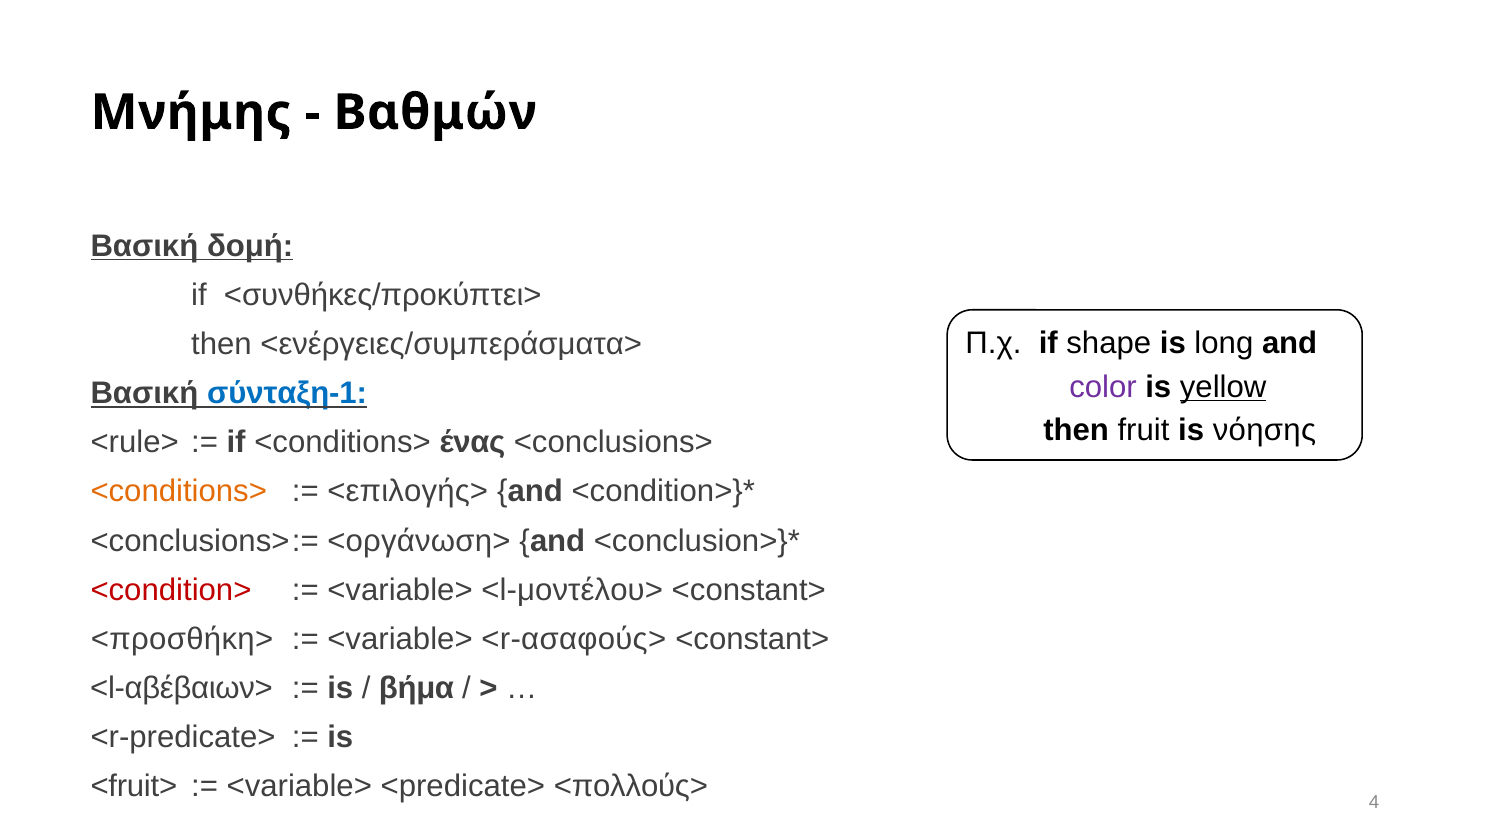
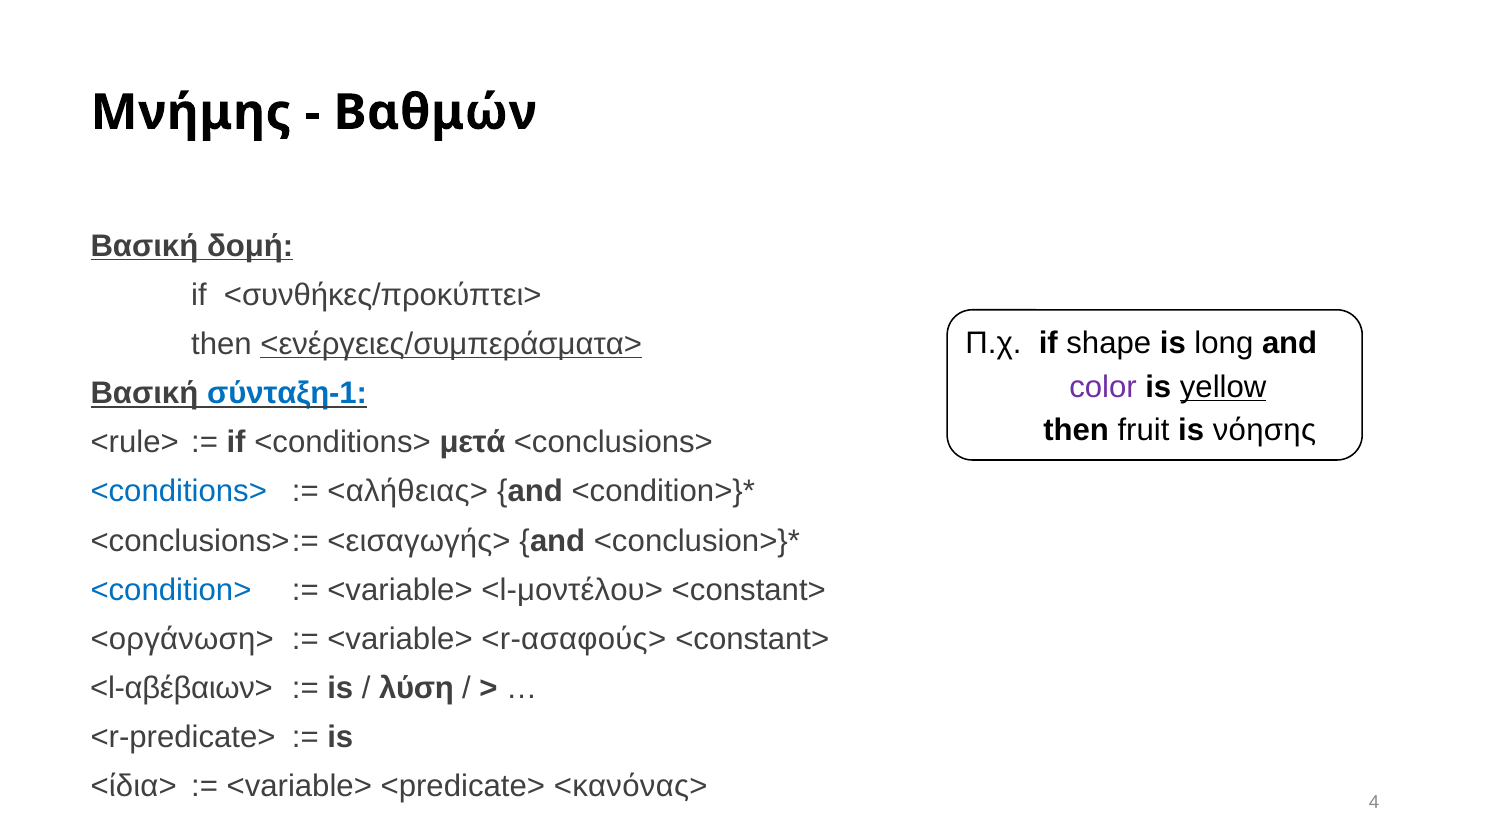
<ενέργειες/συμπεράσματα> underline: none -> present (451, 344)
ένας: ένας -> μετά (473, 442)
<conditions> colour: orange -> blue (179, 492)
<επιλογής>: <επιλογής> -> <αλήθειας> (408, 492)
<οργάνωση>: <οργάνωση> -> <εισαγωγής> (419, 541)
<condition> colour: red -> blue (171, 590)
<προσθήκη>: <προσθήκη> -> <οργάνωση> (182, 639)
βήμα: βήμα -> λύση (417, 688)
<fruit>: <fruit> -> <ίδια> (134, 786)
<πολλούς>: <πολλούς> -> <κανόνας> (631, 786)
